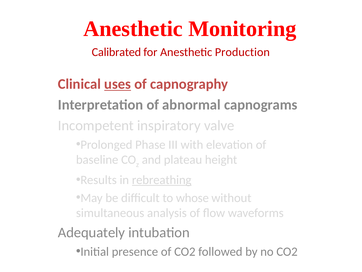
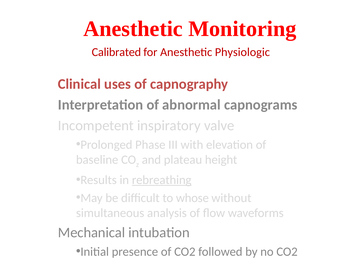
Production: Production -> Physiologic (242, 52)
uses underline: present -> none (118, 84)
Adequately: Adequately -> Mechanical (92, 232)
